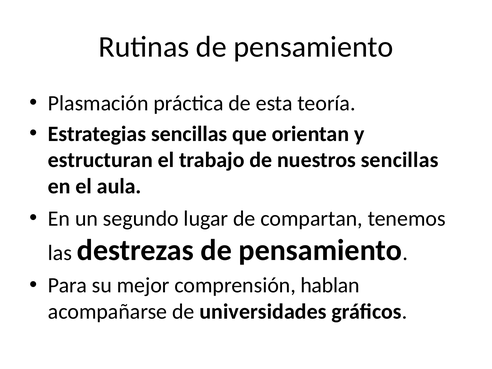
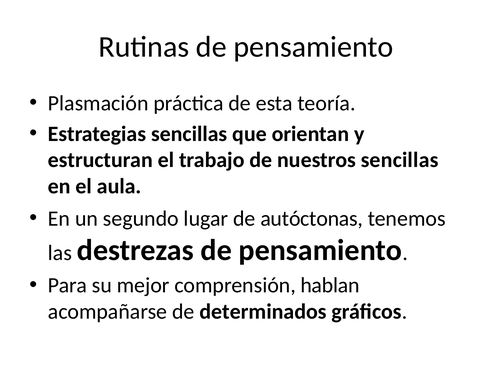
compartan: compartan -> autóctonas (312, 219)
universidades: universidades -> determinados (263, 312)
